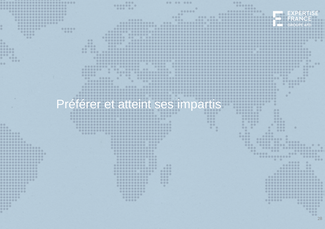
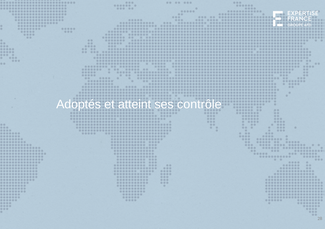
Préférer: Préférer -> Adoptés (79, 105)
impartis: impartis -> contrôle (199, 105)
